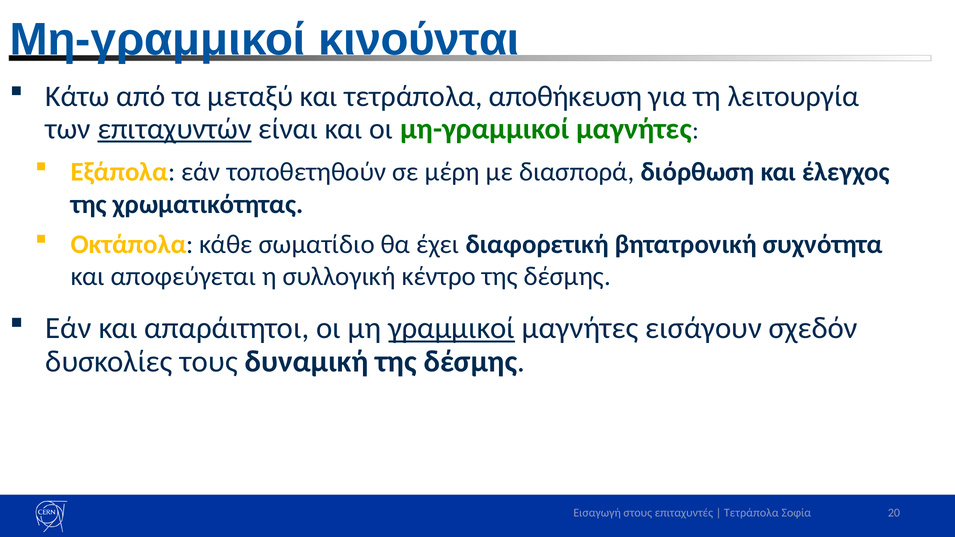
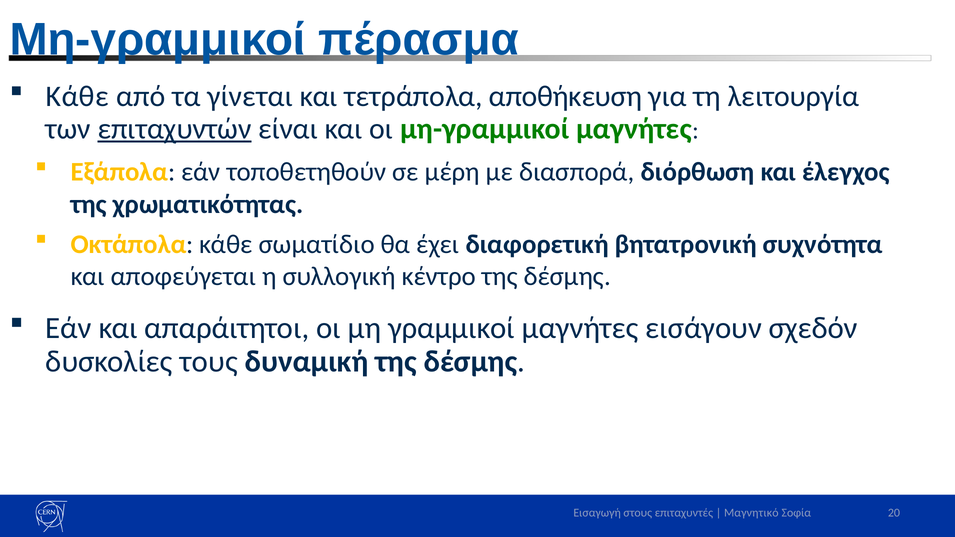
κινούνται: κινούνται -> πέρασμα (419, 40)
Κάτω: Κάτω -> Κάθε (77, 96)
μεταξύ: μεταξύ -> γίνεται (250, 96)
γραμμικοί underline: present -> none (452, 328)
Τετράπολα: Τετράπολα -> Μαγνητικό (751, 513)
